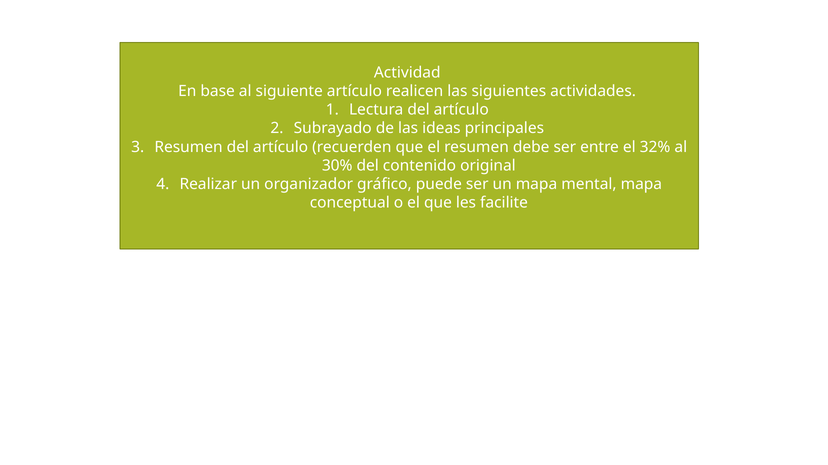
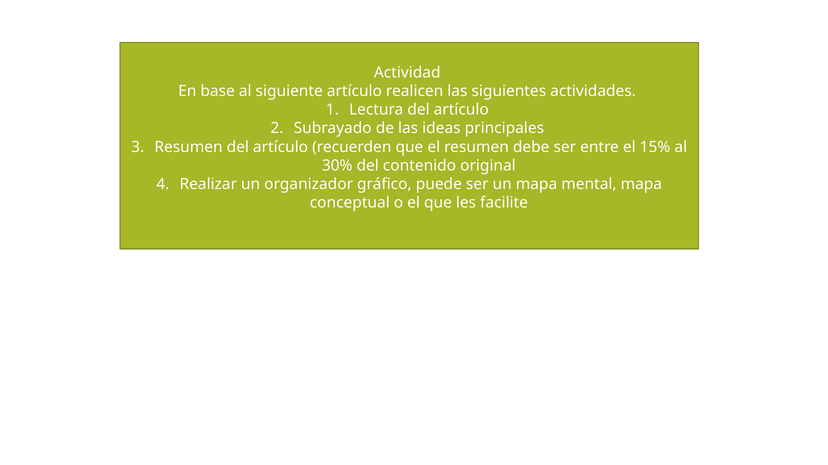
32%: 32% -> 15% (655, 147)
